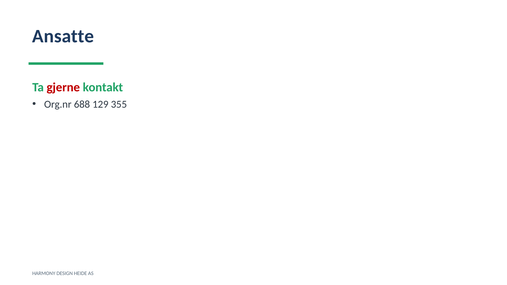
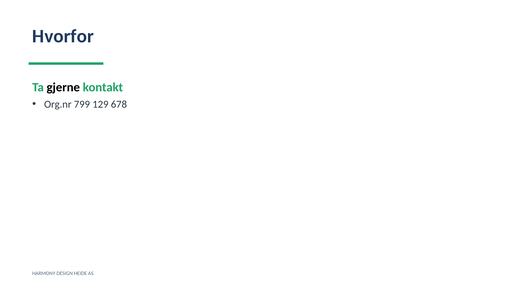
Ansatte: Ansatte -> Hvorfor (63, 36)
gjerne colour: red -> black (63, 87)
688: 688 -> 799 (82, 104)
355: 355 -> 678 (119, 104)
